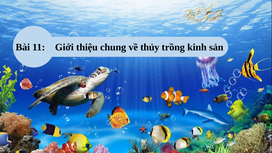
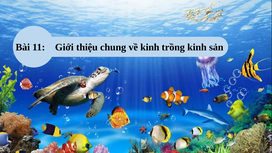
về thủy: thủy -> kinh (150, 47)
